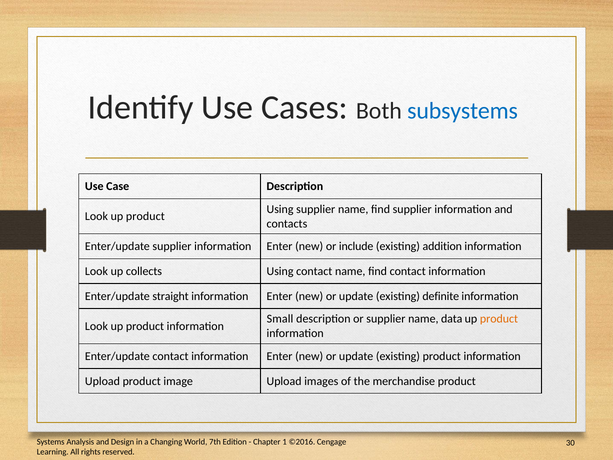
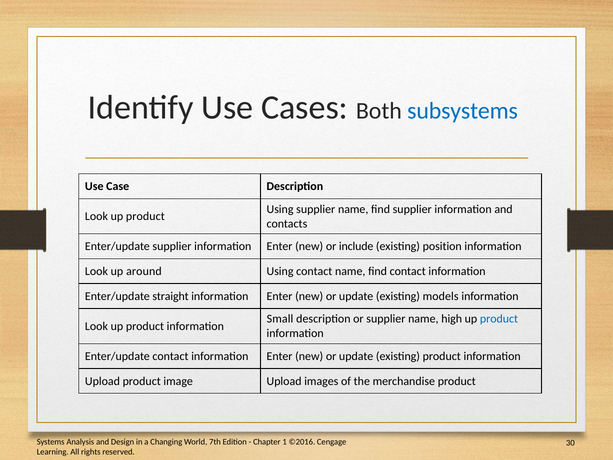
addition: addition -> position (442, 246)
collects: collects -> around (144, 271)
definite: definite -> models (441, 296)
data: data -> high (452, 319)
product colour: orange -> blue (499, 319)
